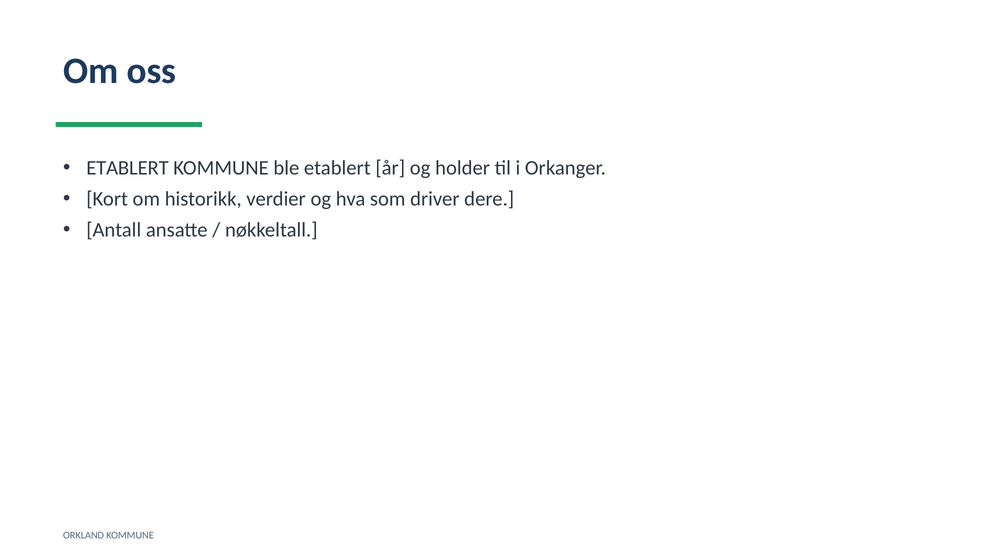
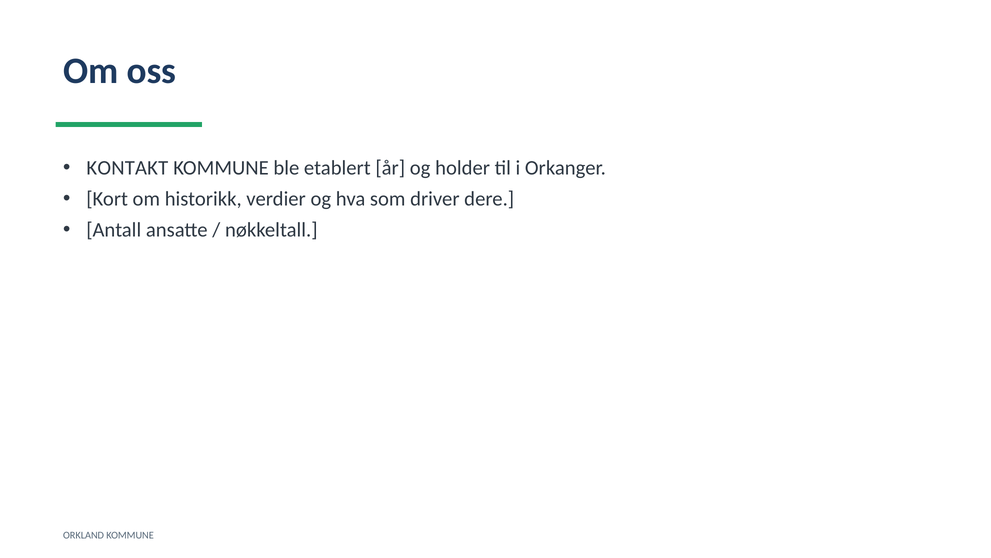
ETABLERT: ETABLERT -> KONTAKT (127, 168)
